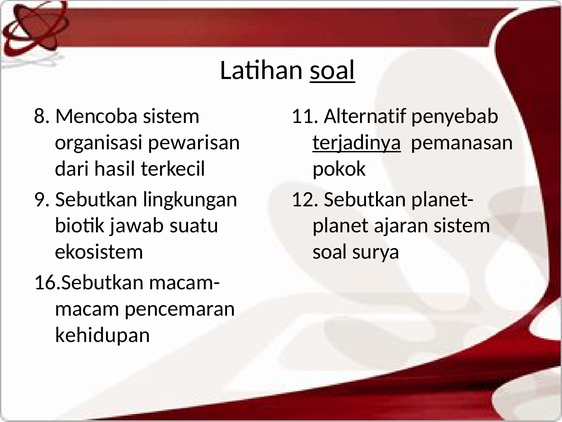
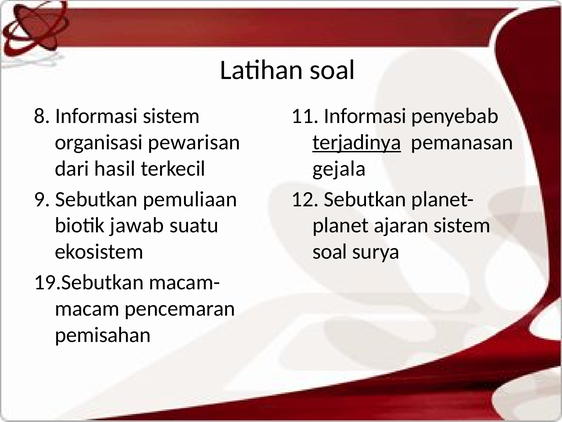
soal underline: present -> none (332, 70)
8 Mencoba: Mencoba -> Informasi (97, 116)
11 Alternatif: Alternatif -> Informasi (365, 116)
pokok: pokok -> gejala (339, 168)
lingkungan: lingkungan -> pemuliaan (190, 199)
16.Sebutkan: 16.Sebutkan -> 19.Sebutkan (89, 282)
kehidupan: kehidupan -> pemisahan (103, 335)
